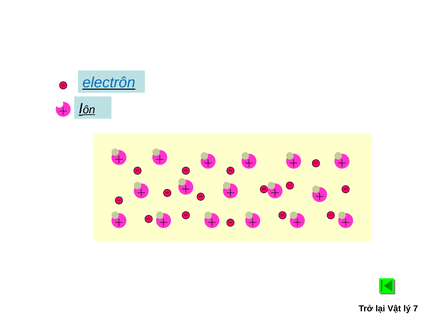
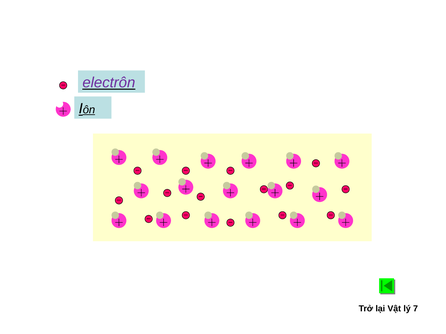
electrôn colour: blue -> purple (109, 83)
